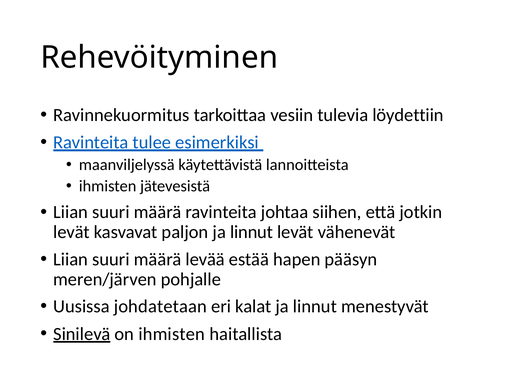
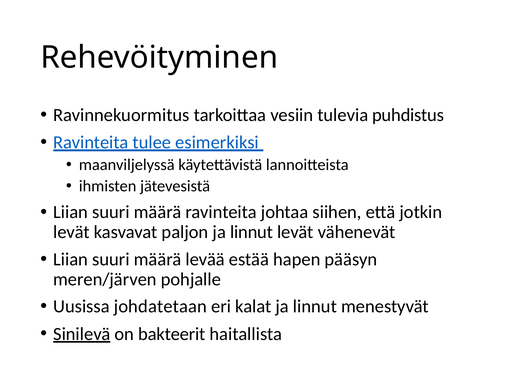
löydettiin: löydettiin -> puhdistus (408, 115)
on ihmisten: ihmisten -> bakteerit (172, 334)
